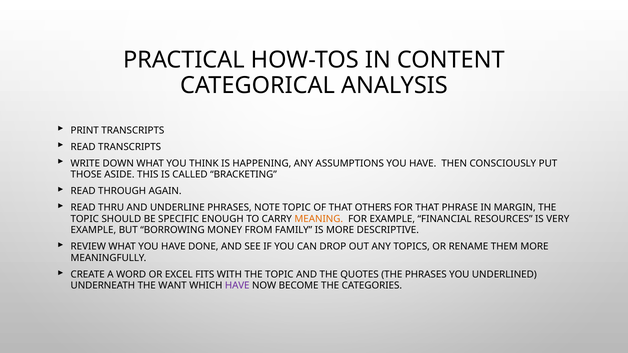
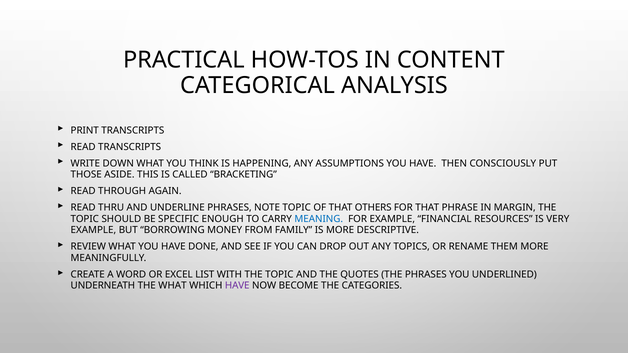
MEANING colour: orange -> blue (319, 219)
FITS: FITS -> LIST (205, 275)
THE WANT: WANT -> WHAT (173, 286)
